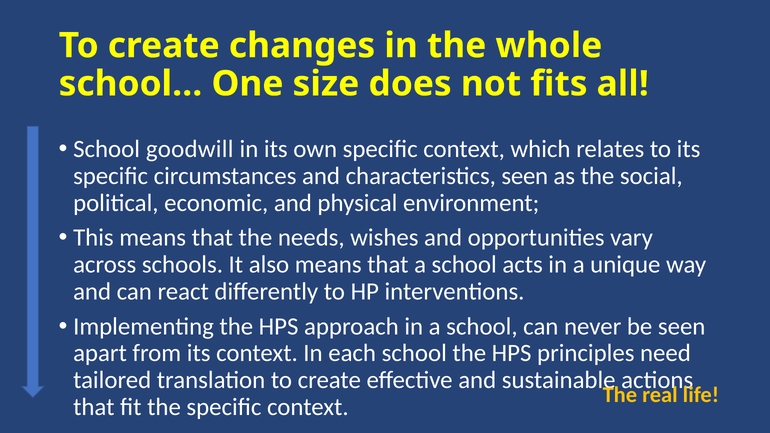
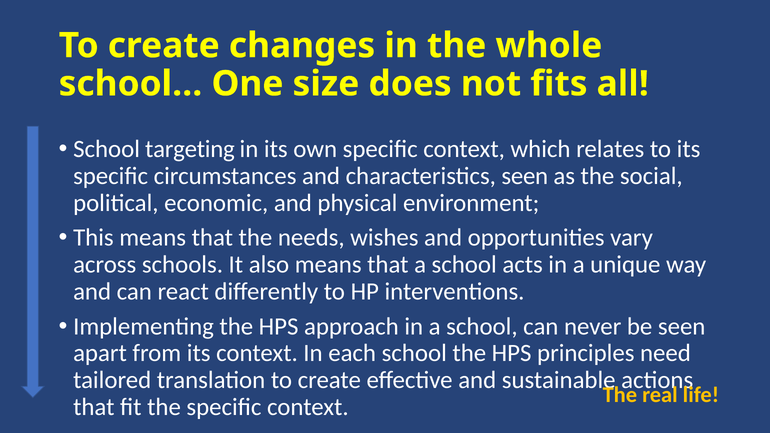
goodwill: goodwill -> targeting (190, 149)
